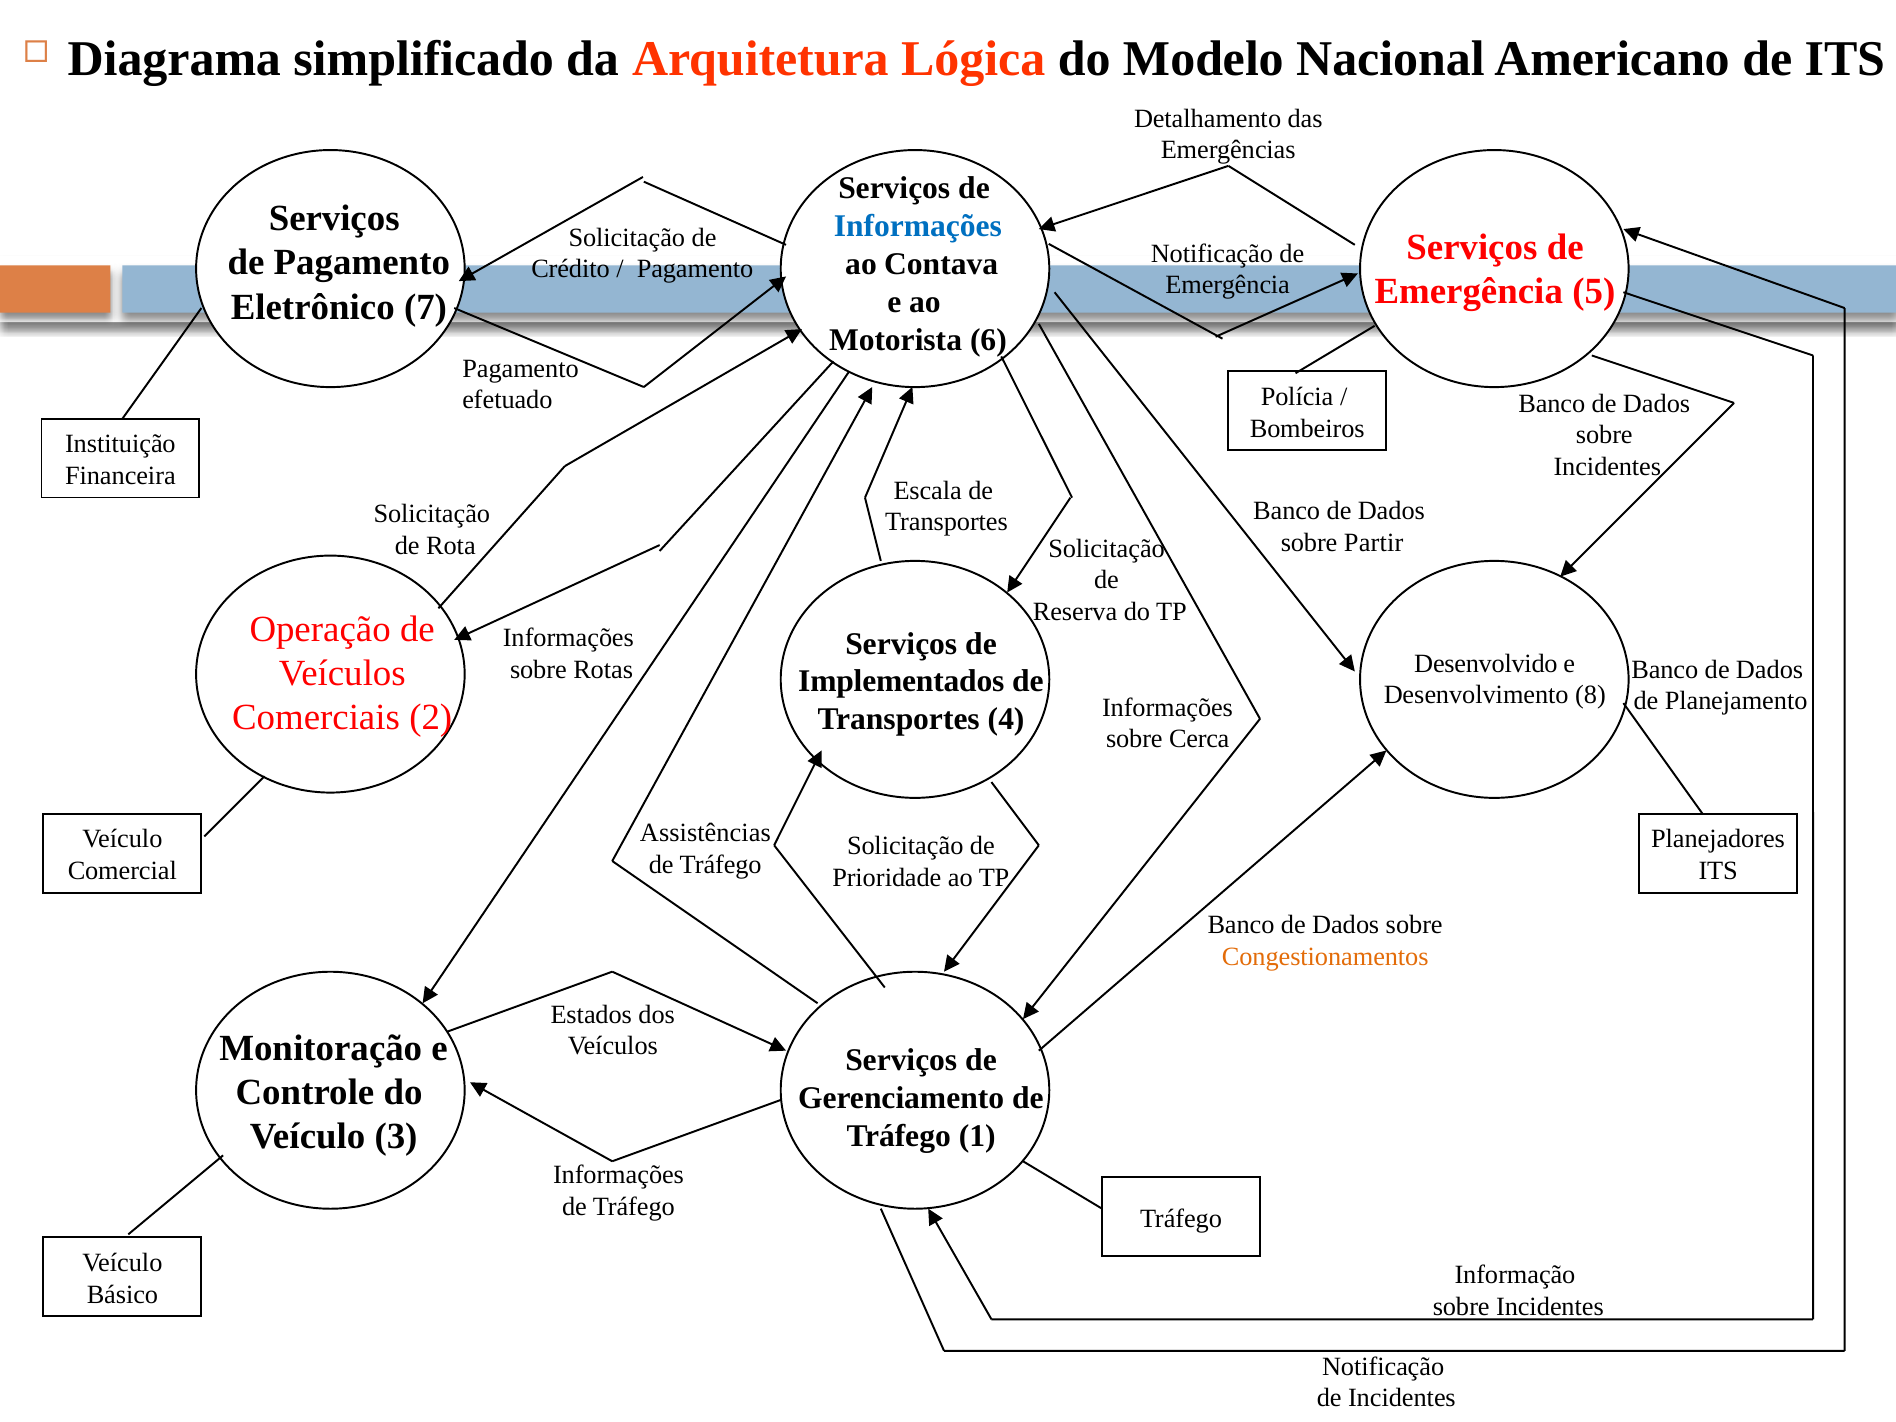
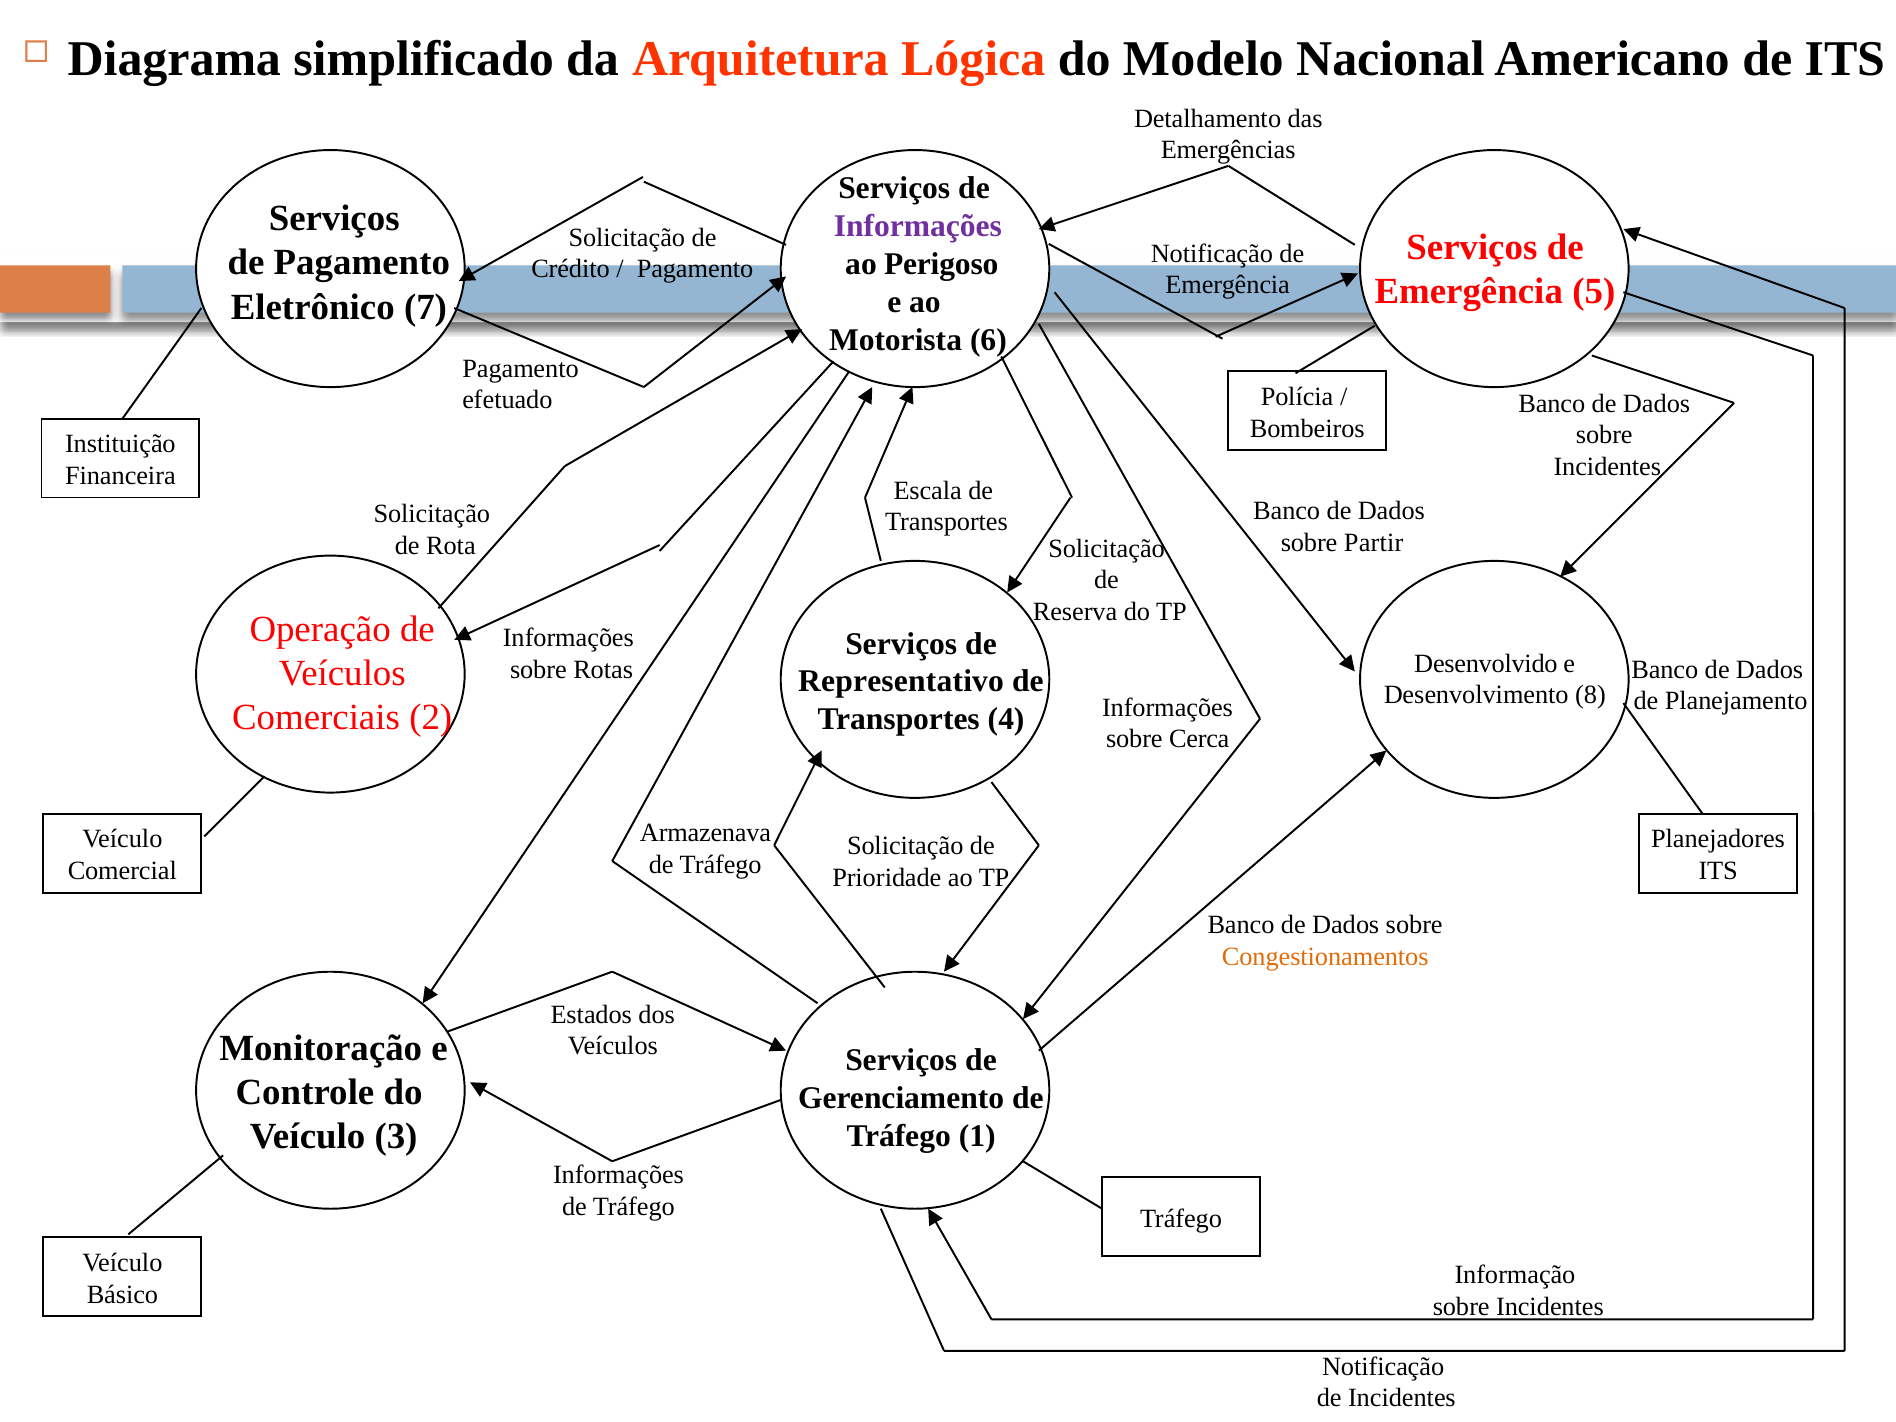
Informações colour: blue -> purple (918, 226)
Contava: Contava -> Perigoso (941, 264)
Implementados: Implementados -> Representativo (901, 682)
Assistências: Assistências -> Armazenava (706, 833)
